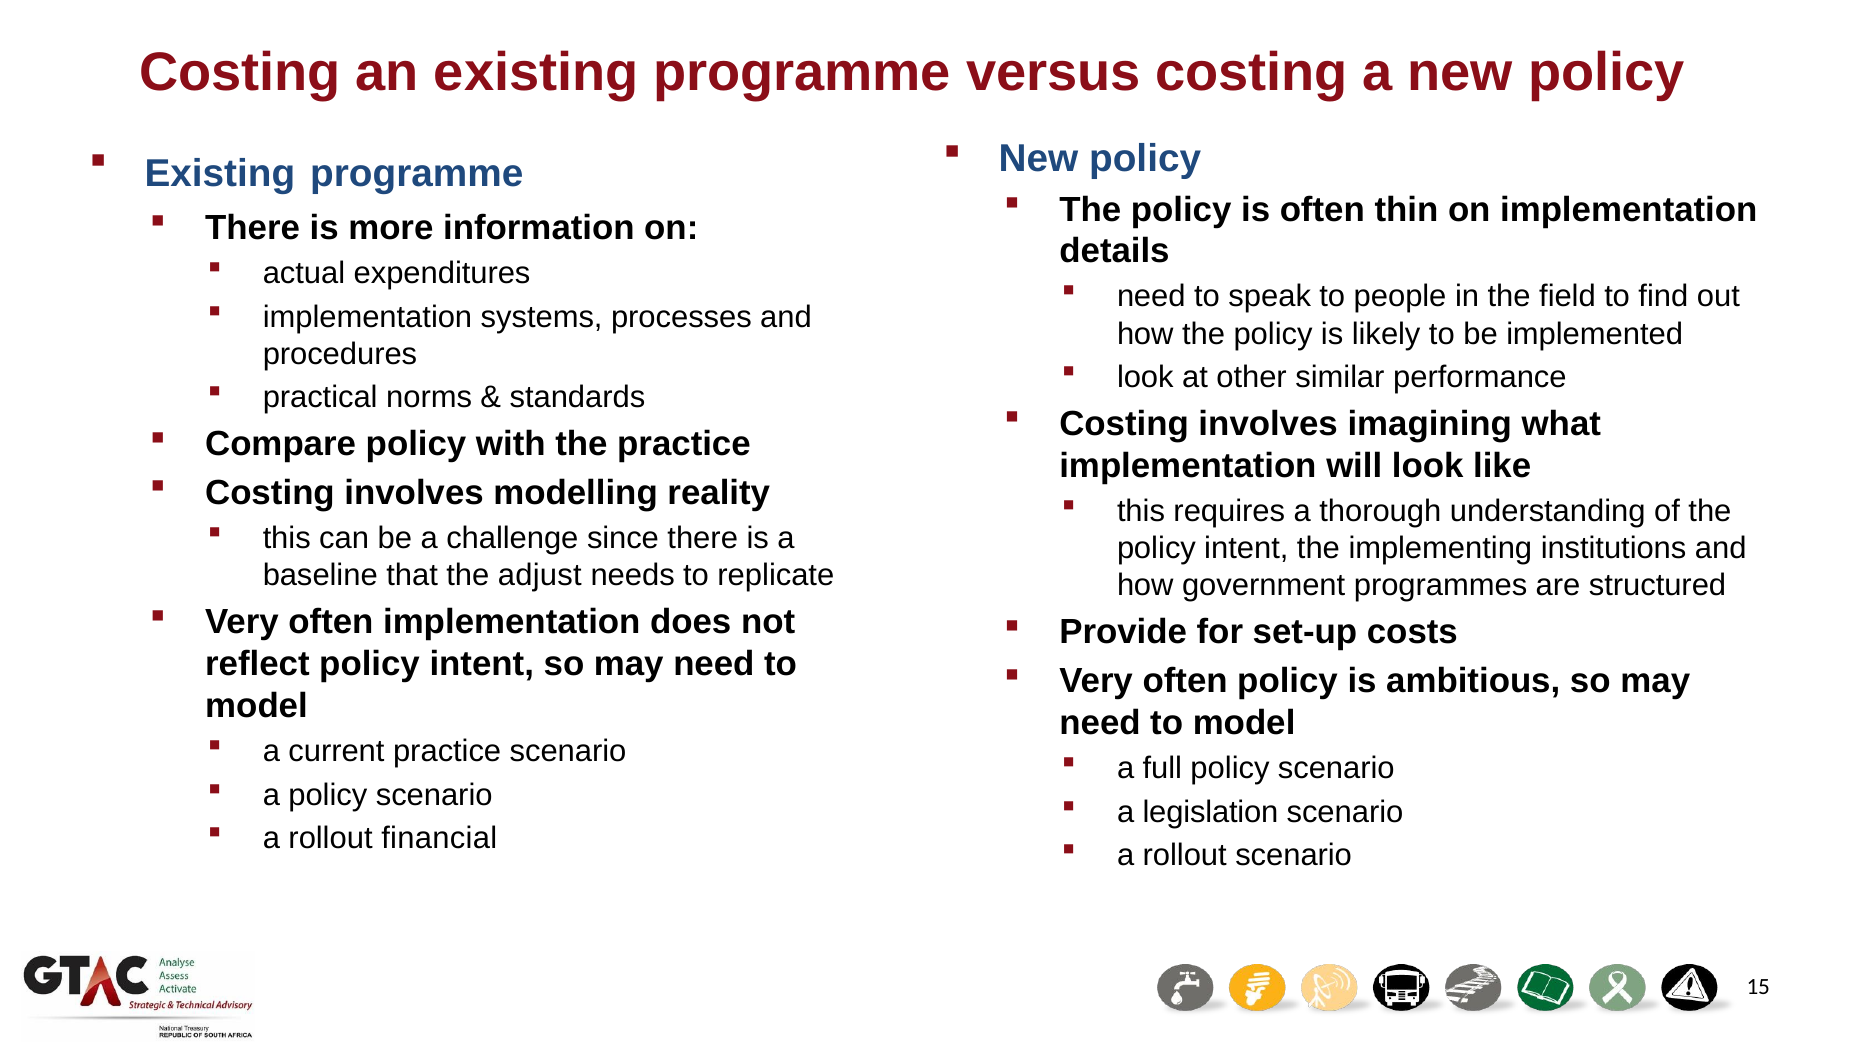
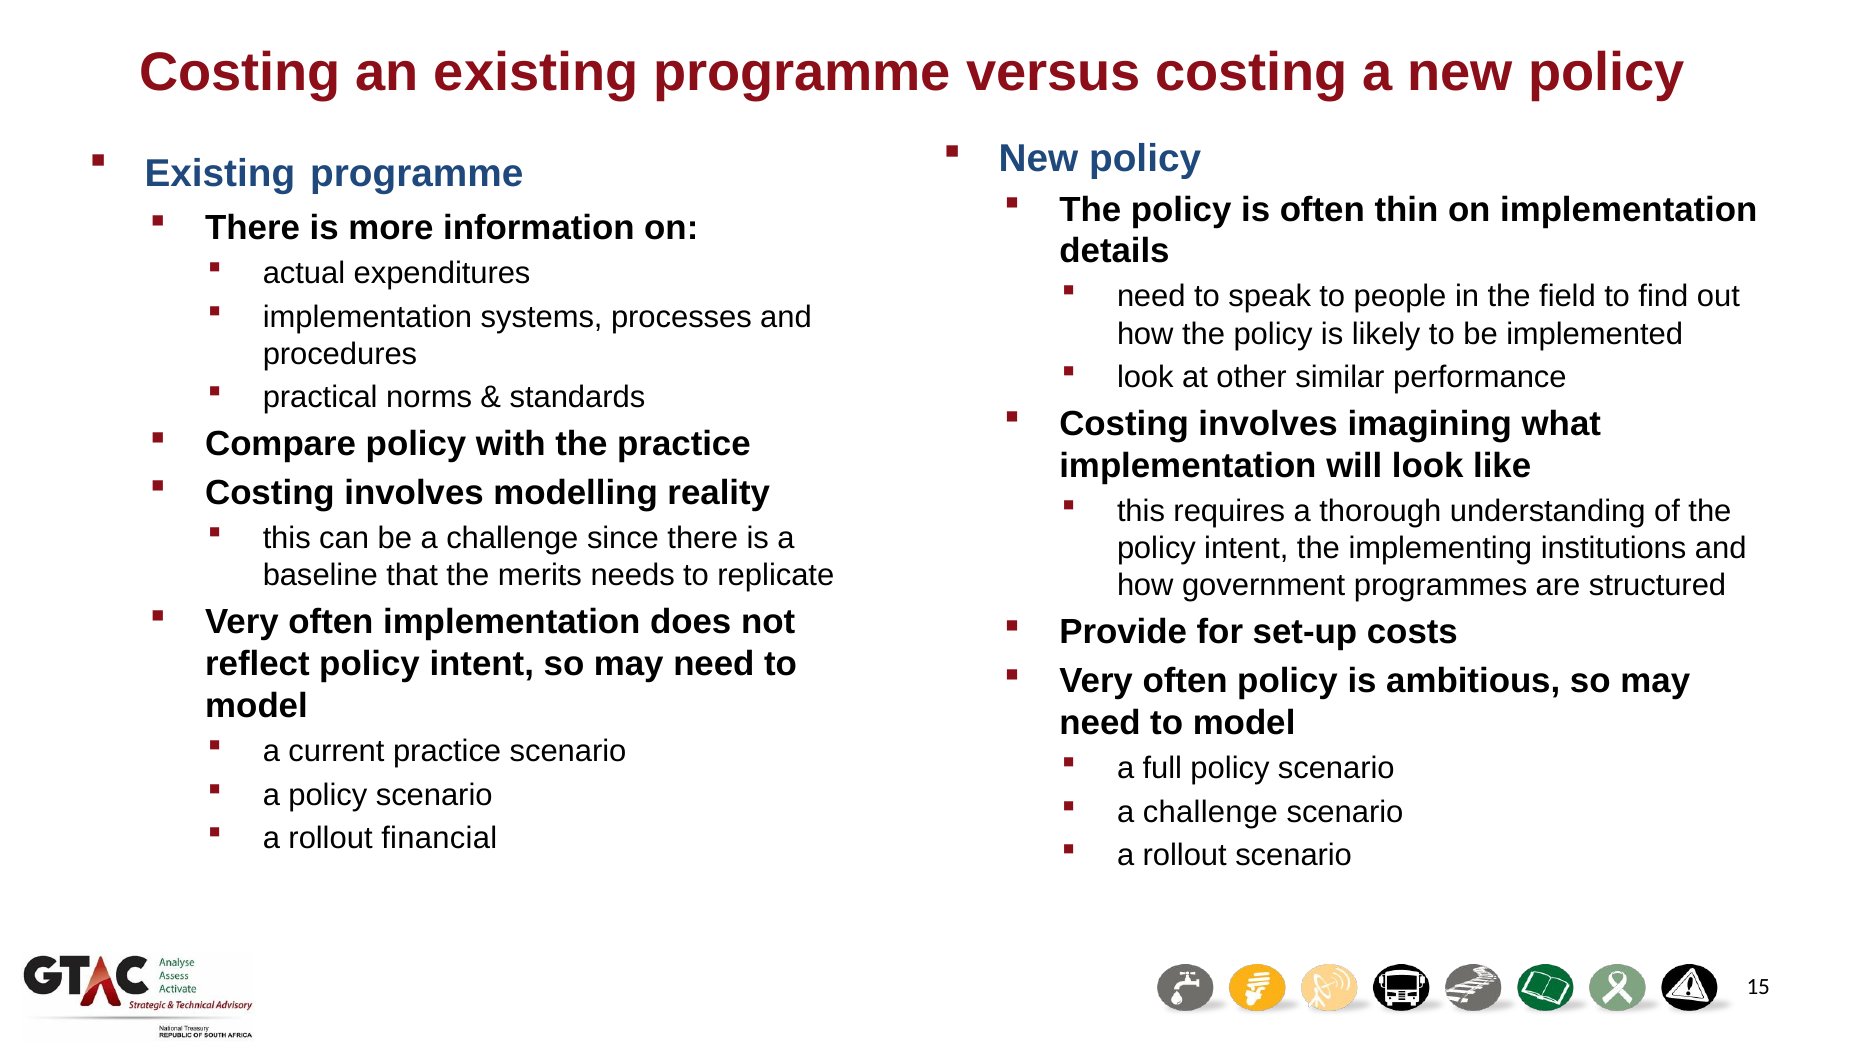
adjust: adjust -> merits (540, 575)
legislation: legislation -> challenge (1210, 812)
